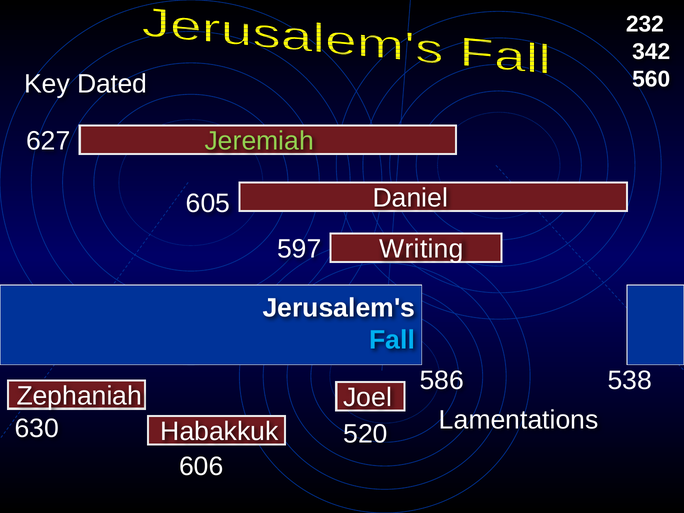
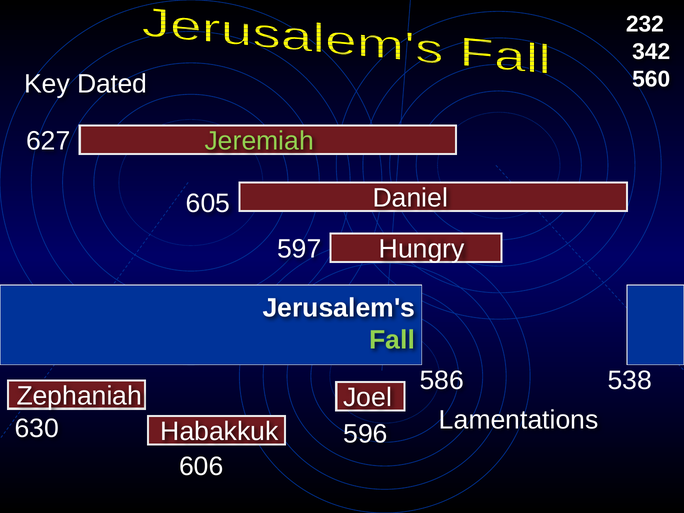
Writing: Writing -> Hungry (422, 249)
Fall colour: light blue -> light green (392, 340)
520: 520 -> 596 (366, 434)
